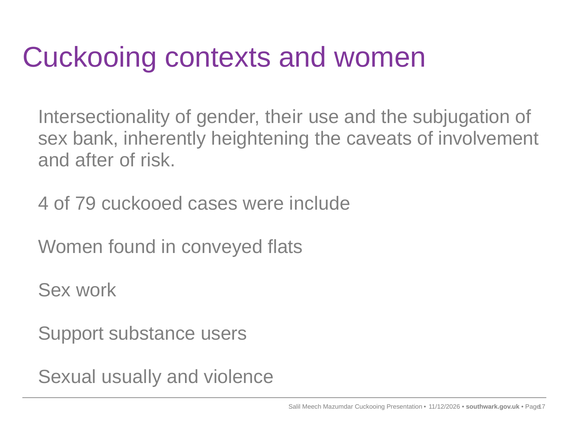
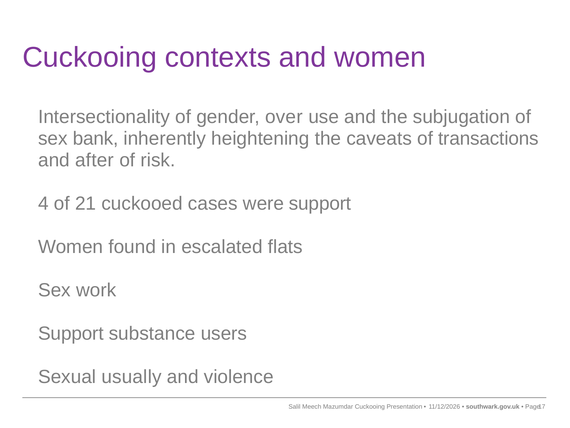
their: their -> over (284, 117)
involvement: involvement -> transactions (488, 138)
79: 79 -> 21 (86, 203)
were include: include -> support (320, 203)
conveyed: conveyed -> escalated (222, 247)
